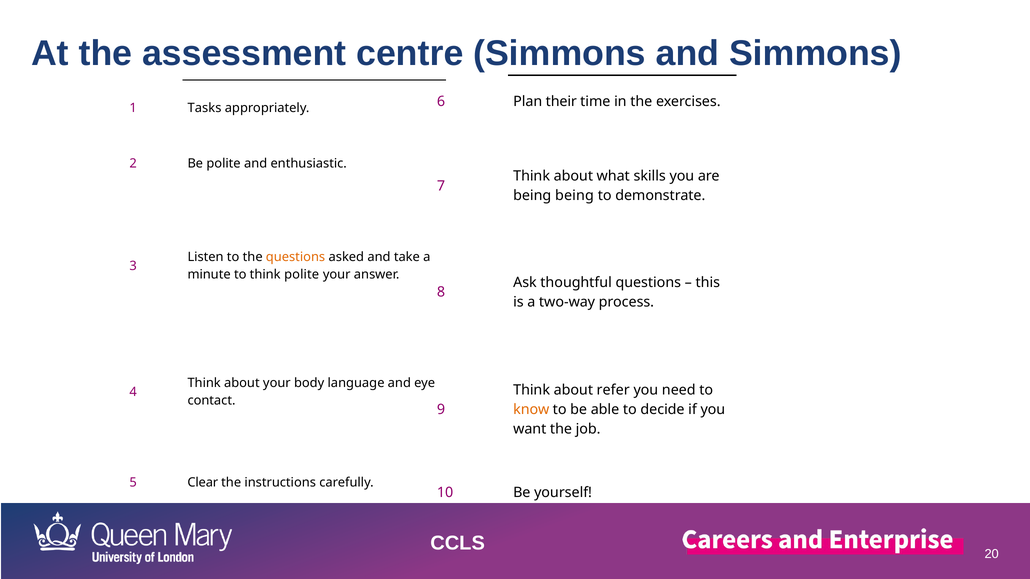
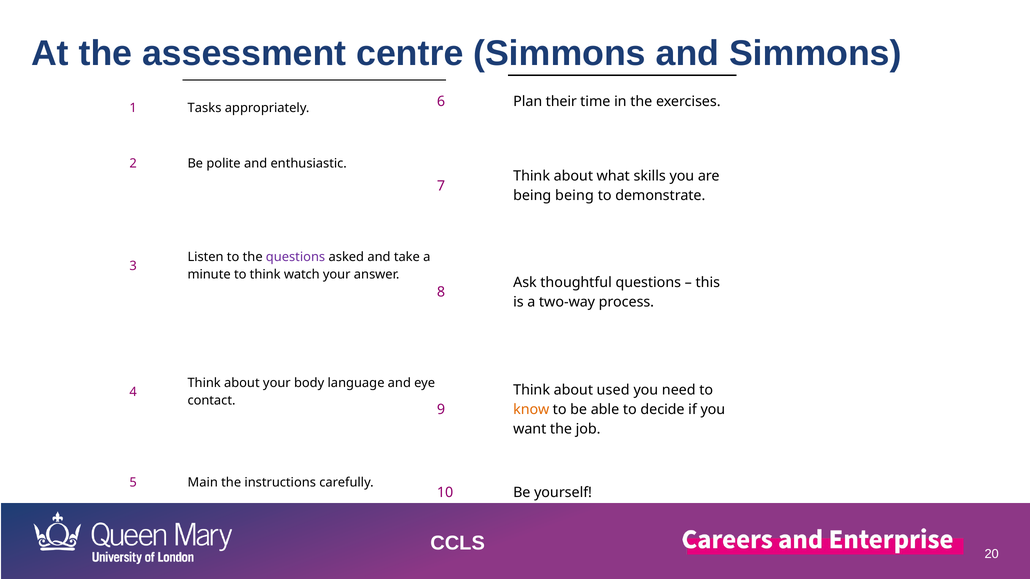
questions colour: orange -> purple (296, 257)
think polite: polite -> watch (302, 275)
refer: refer -> used (613, 390)
Clear: Clear -> Main (203, 483)
